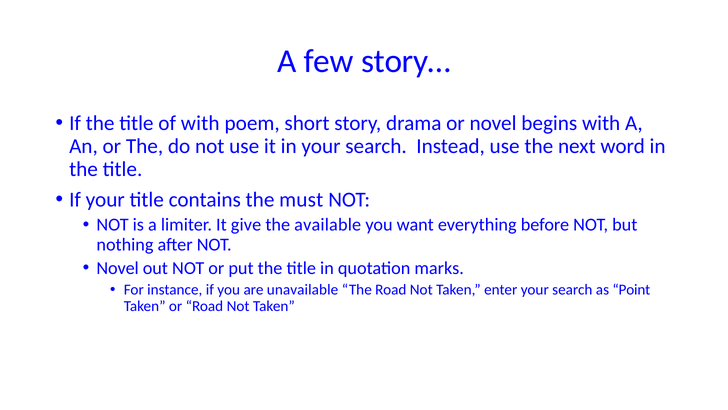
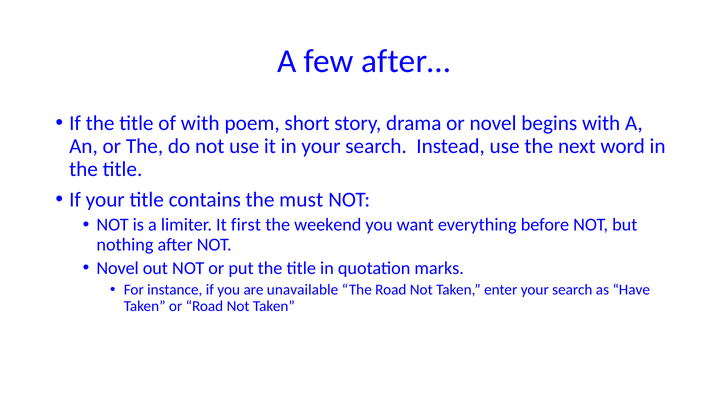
story…: story… -> after… (406, 61)
give: give -> first (246, 225)
available: available -> weekend (328, 225)
Point: Point -> Have (631, 289)
